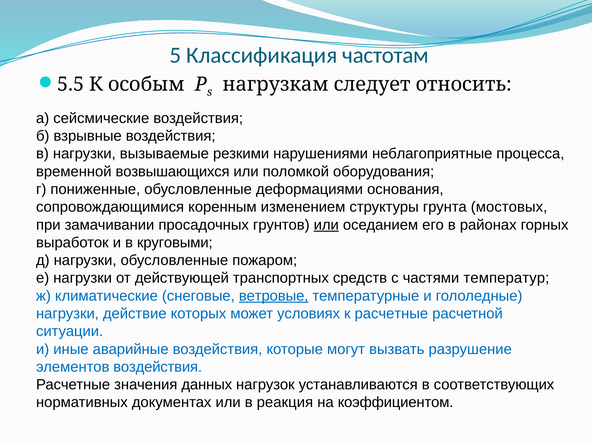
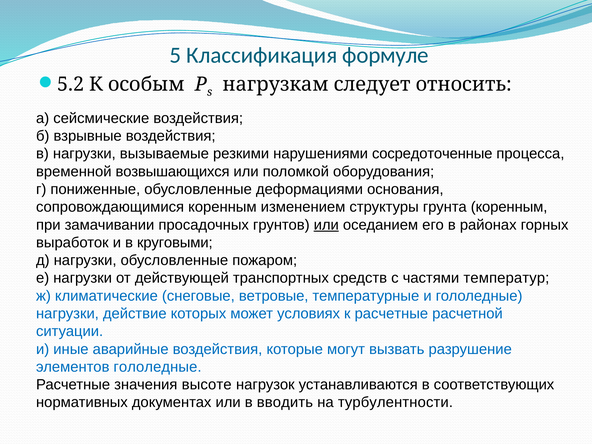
частотам: частотам -> формуле (386, 55)
5.5: 5.5 -> 5.2 (71, 84)
неблагоприятные: неблагоприятные -> сосредоточенные (432, 154)
грунта мостовых: мостовых -> коренным (509, 207)
ветровые underline: present -> none (274, 296)
элементов воздействия: воздействия -> гололедные (158, 367)
данных: данных -> высоте (207, 385)
реакция: реакция -> вводить (285, 402)
коэффициентом: коэффициентом -> турбулентности (395, 402)
